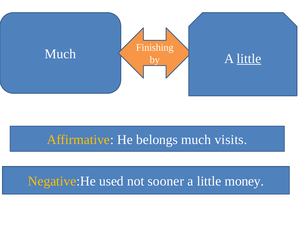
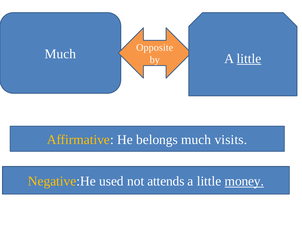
Finishing: Finishing -> Opposite (155, 48)
sooner: sooner -> attends (166, 181)
money underline: none -> present (244, 181)
